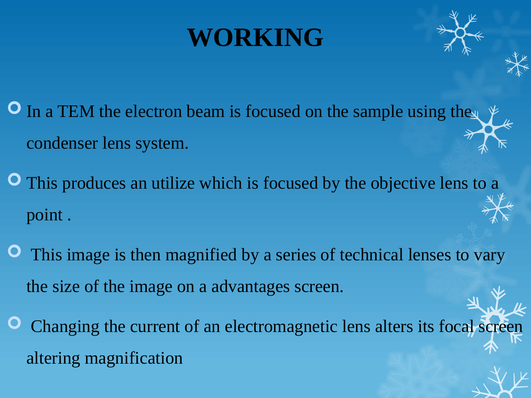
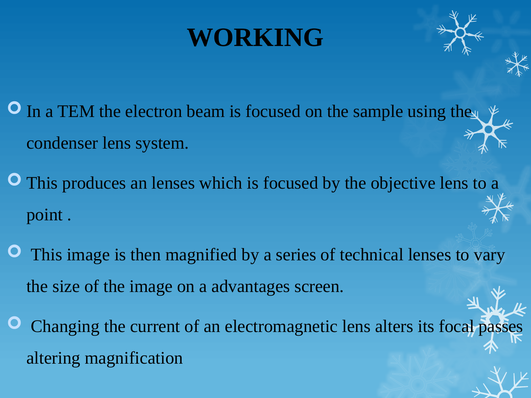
an utilize: utilize -> lenses (173, 183)
focal screen: screen -> passes (501, 326)
